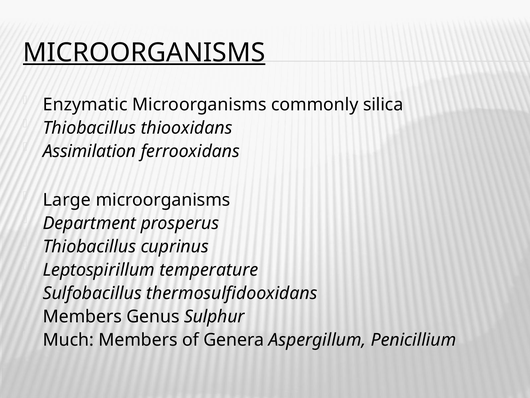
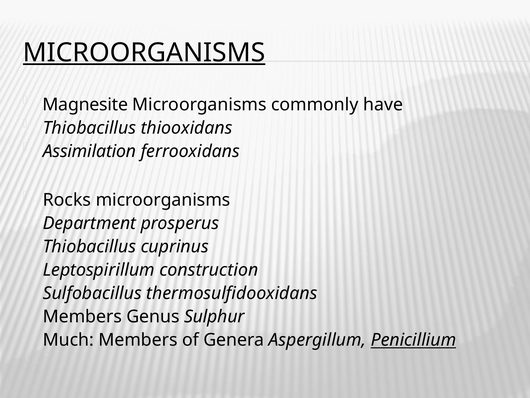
Enzymatic: Enzymatic -> Magnesite (85, 105)
silica: silica -> have (383, 105)
Large: Large -> Rocks (67, 200)
temperature: temperature -> construction (209, 270)
Penicillium underline: none -> present (413, 340)
